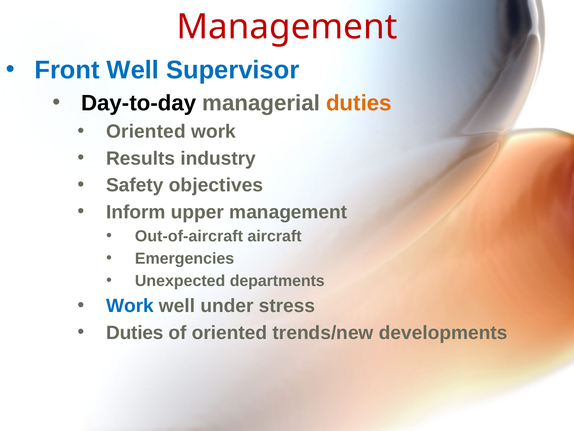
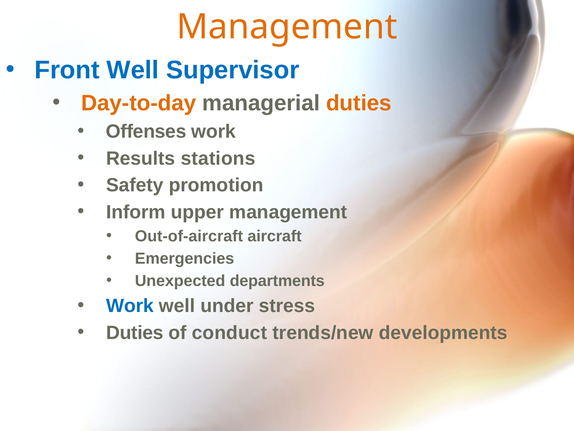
Management colour: red -> orange (287, 27)
Day-to-day colour: black -> orange (139, 103)
Oriented: Oriented -> Offenses (146, 131)
industry: industry -> stations (218, 158)
objectives: objectives -> promotion (216, 185)
of oriented: oriented -> conduct (229, 332)
